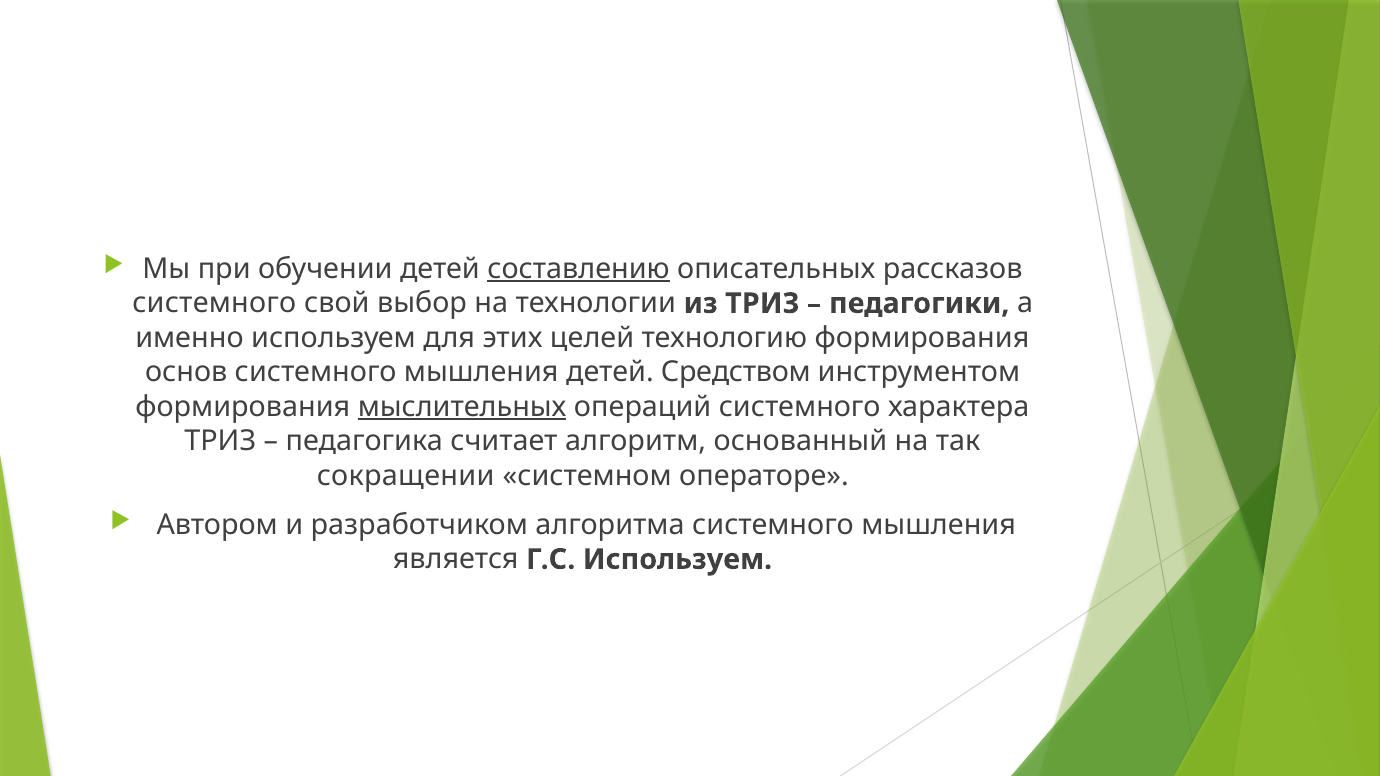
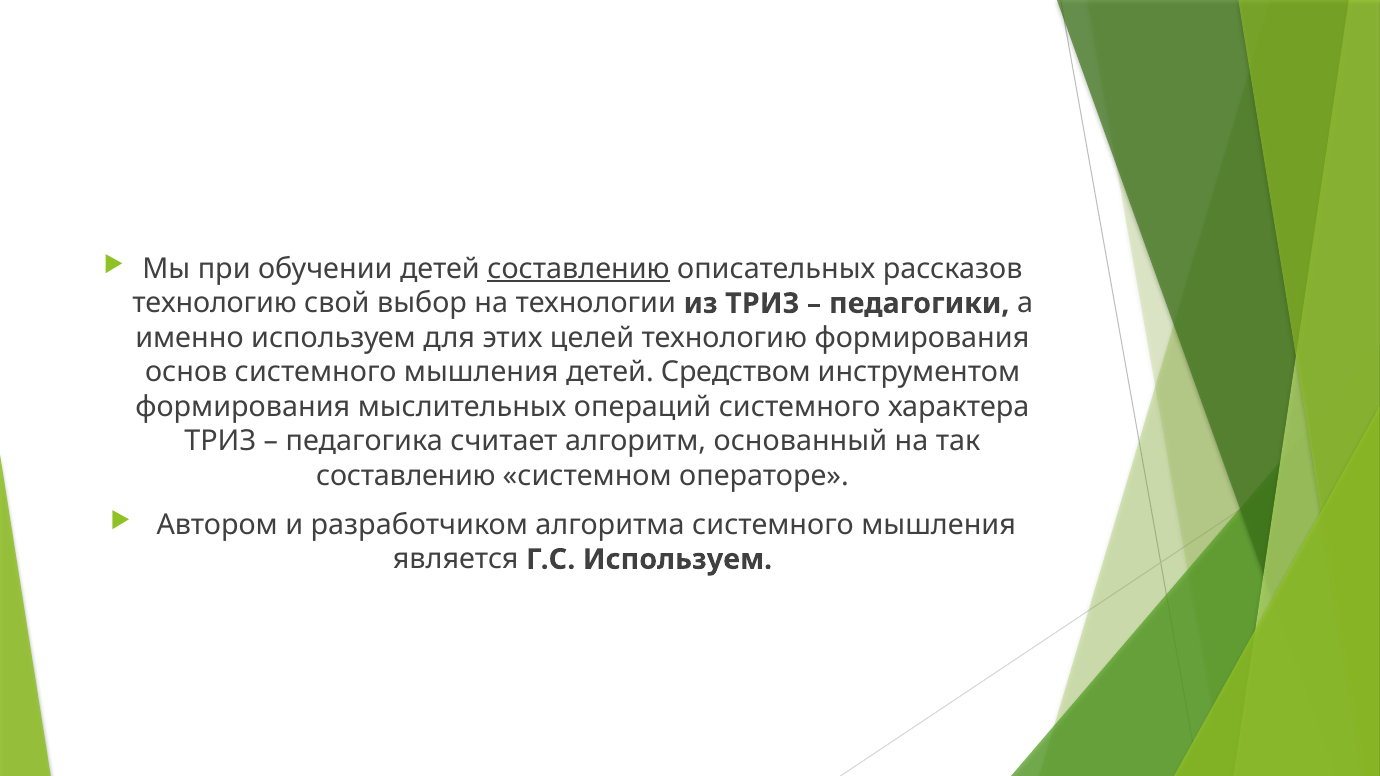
системного: системного -> технологию (215, 304)
мыслительных underline: present -> none (462, 407)
сокращении: сокращении -> составлению (406, 476)
